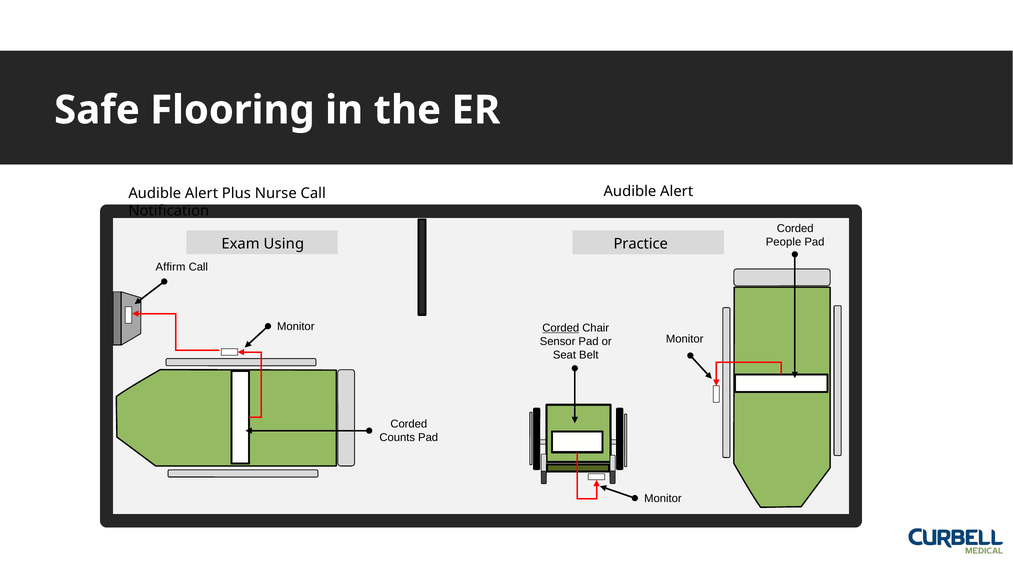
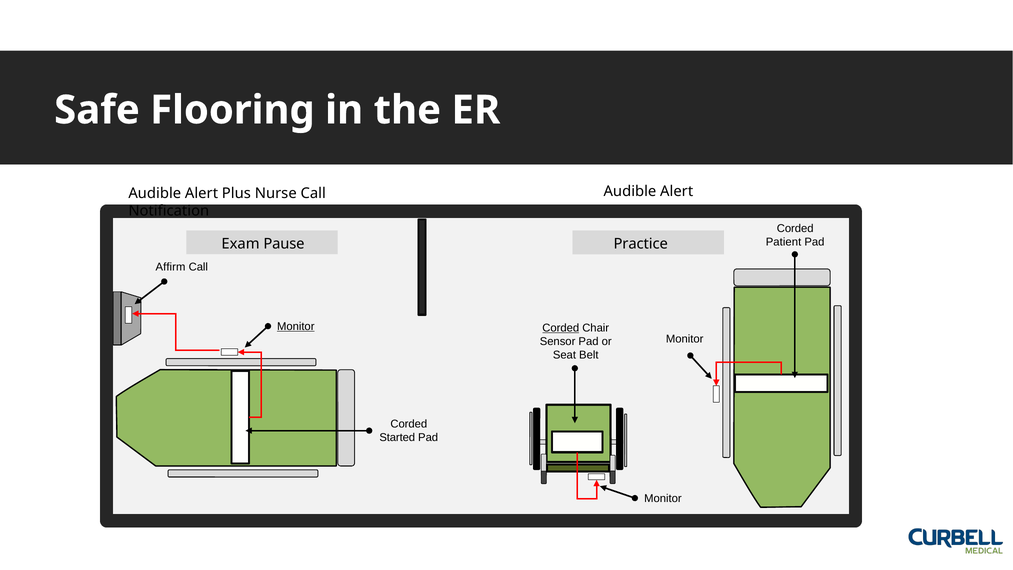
People: People -> Patient (784, 242)
Using: Using -> Pause (284, 244)
Monitor underline: none -> present (296, 326)
Counts: Counts -> Started (397, 437)
